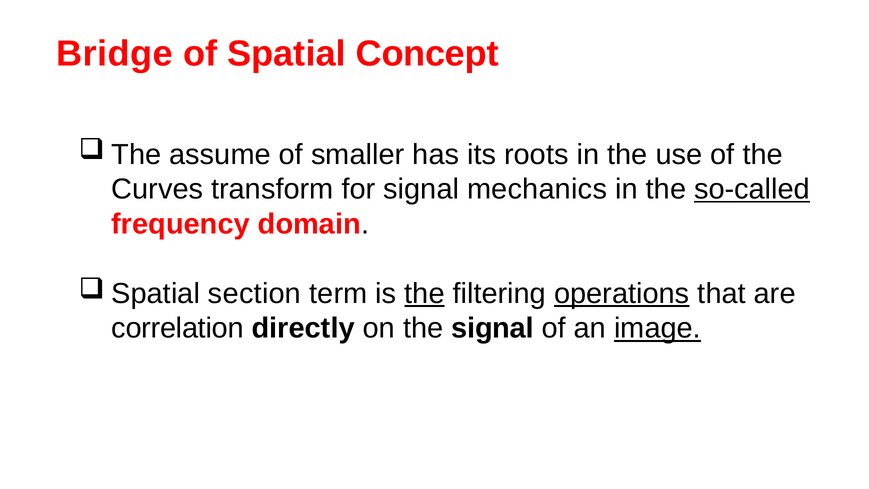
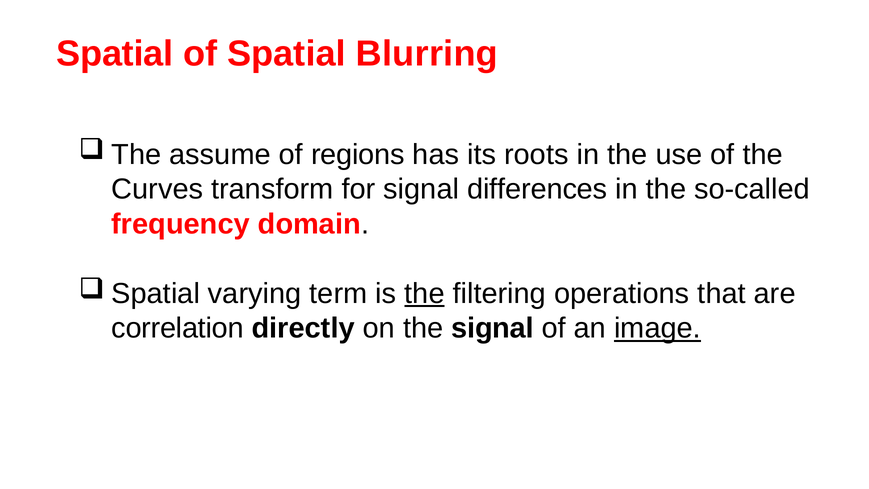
Bridge: Bridge -> Spatial (115, 54)
Concept: Concept -> Blurring (427, 54)
smaller: smaller -> regions (358, 154)
mechanics: mechanics -> differences (537, 189)
so-called underline: present -> none (752, 189)
section: section -> varying (255, 294)
operations underline: present -> none (622, 294)
